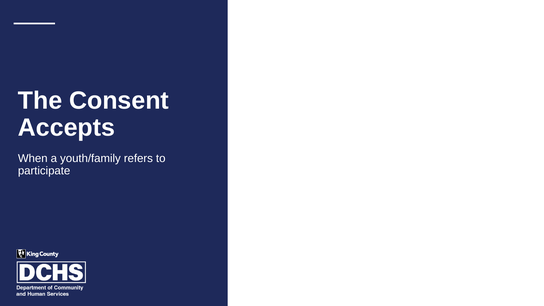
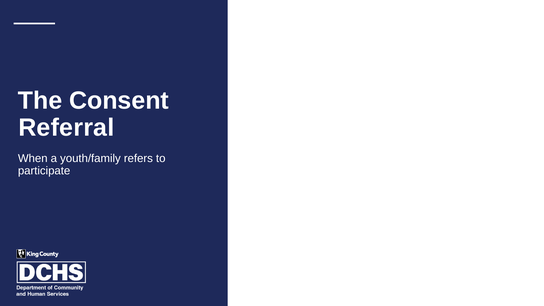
Accepts: Accepts -> Referral (66, 128)
